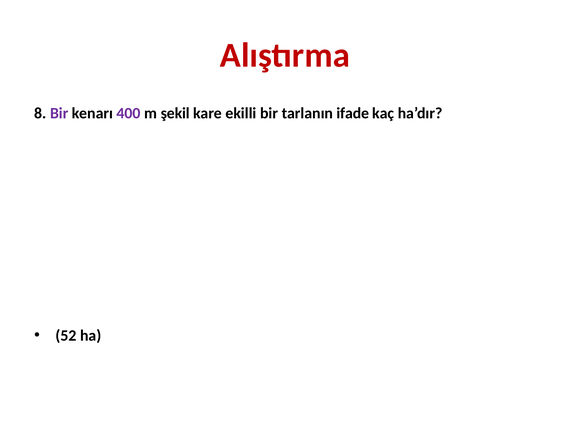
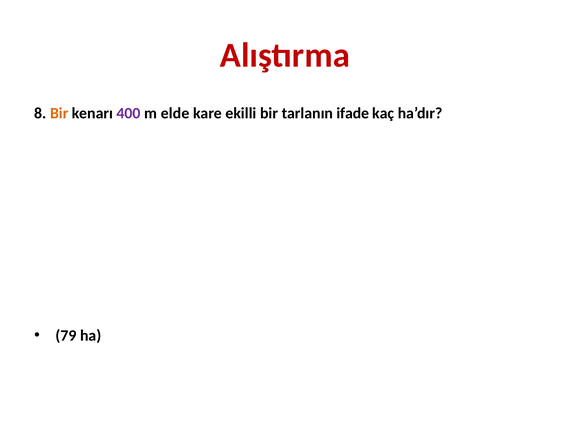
Bir colour: purple -> orange (59, 113)
şekil: şekil -> elde (175, 113)
52: 52 -> 79 (66, 335)
